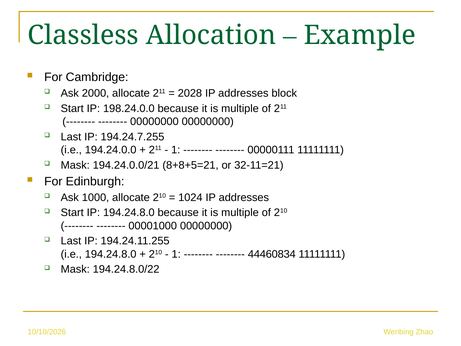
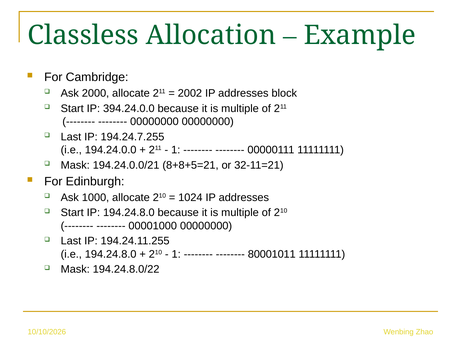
2028: 2028 -> 2002 (190, 93)
198.24.0.0: 198.24.0.0 -> 394.24.0.0 (129, 108)
44460834: 44460834 -> 80001011 (272, 254)
